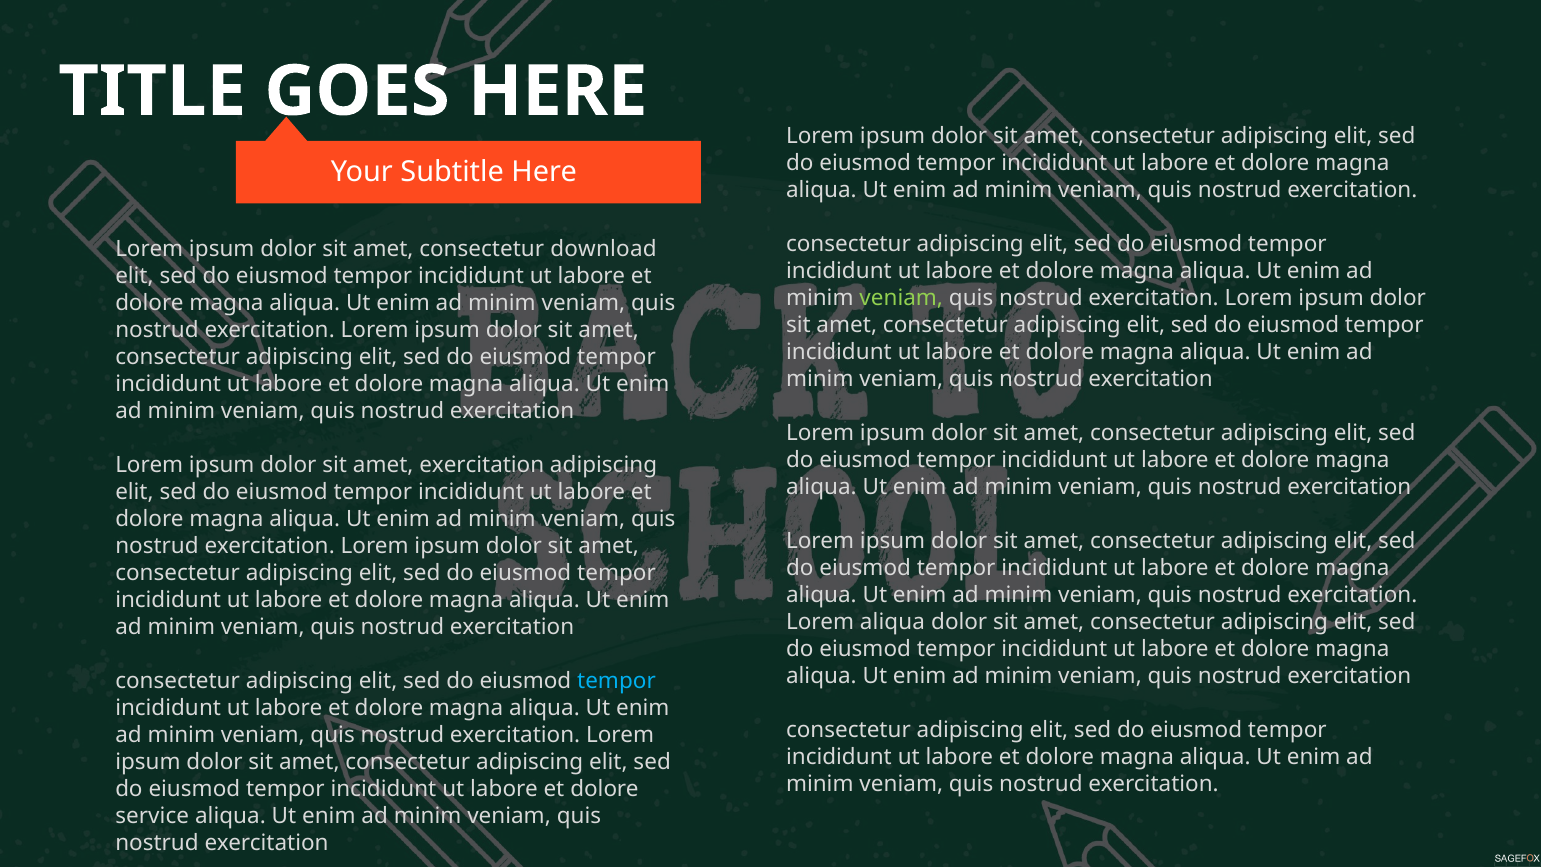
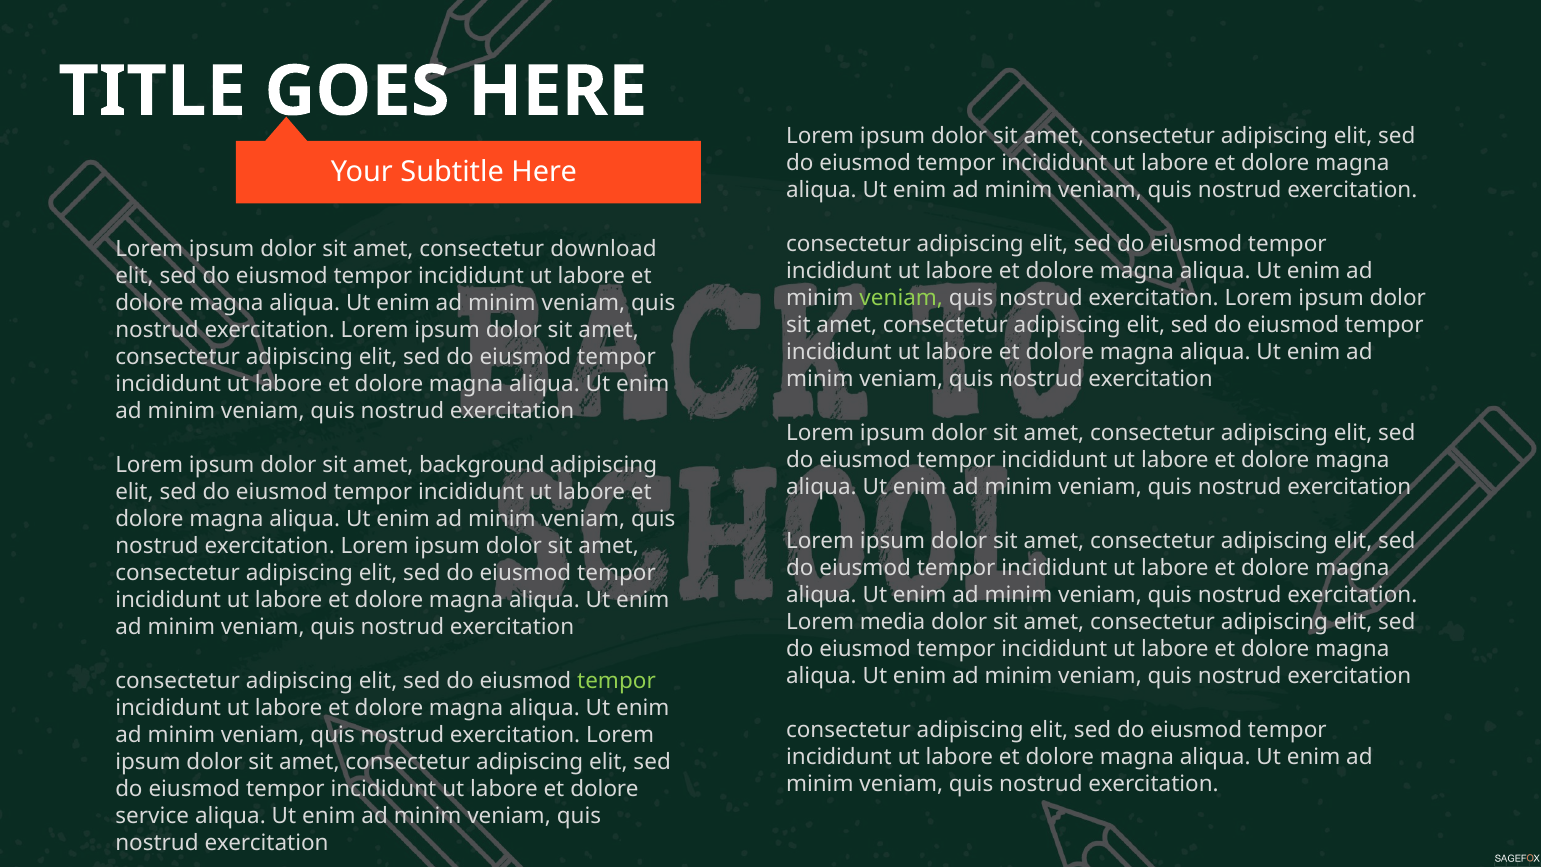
amet exercitation: exercitation -> background (482, 465)
Lorem aliqua: aliqua -> media (893, 622)
tempor colour: light blue -> light green (616, 681)
